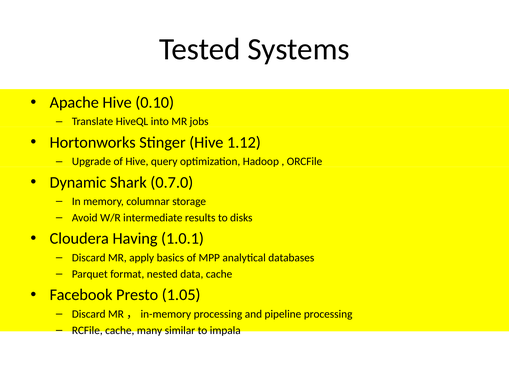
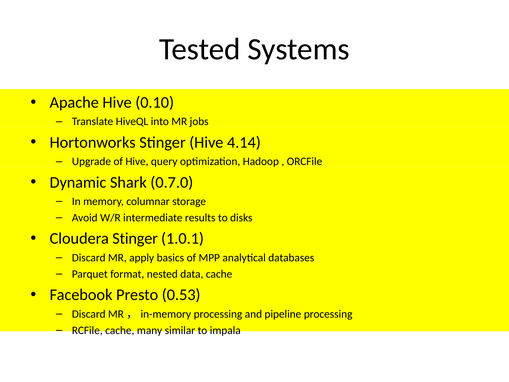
1.12: 1.12 -> 4.14 (244, 142)
Cloudera Having: Having -> Stinger (135, 238)
1.05: 1.05 -> 0.53 (181, 295)
